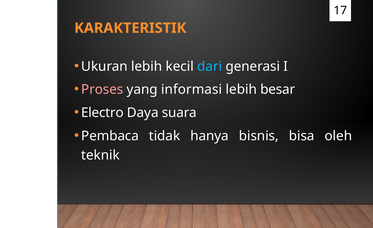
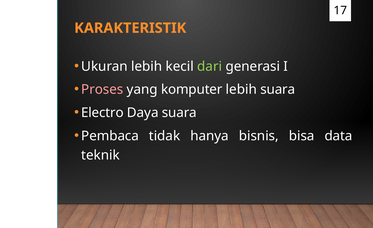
dari colour: light blue -> light green (210, 66)
informasi: informasi -> komputer (192, 90)
lebih besar: besar -> suara (278, 90)
oleh: oleh -> data (338, 136)
